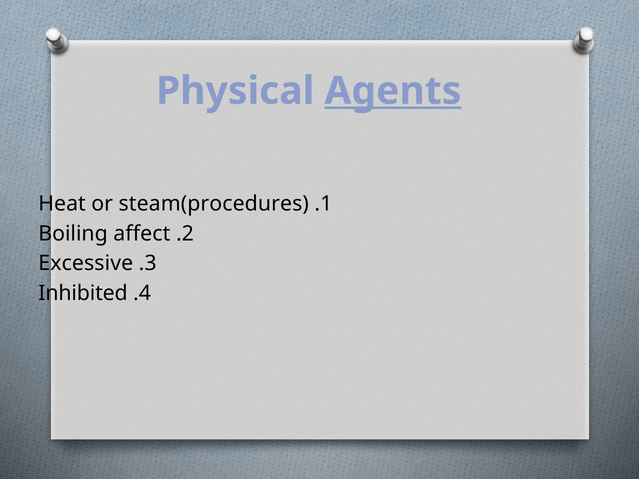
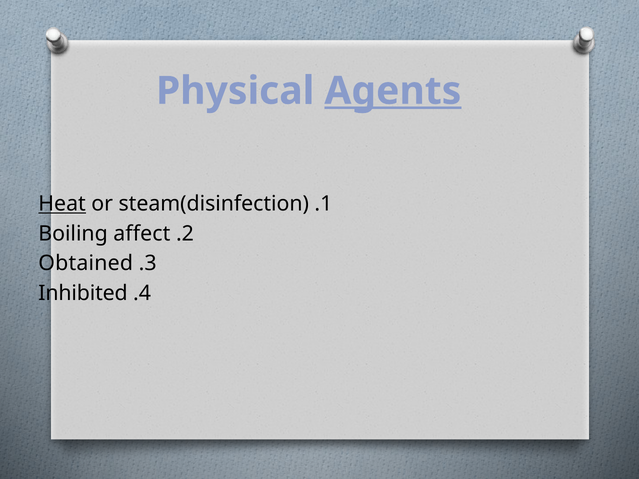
Heat underline: none -> present (62, 204)
steam(procedures: steam(procedures -> steam(disinfection (214, 204)
Excessive: Excessive -> Obtained (86, 263)
